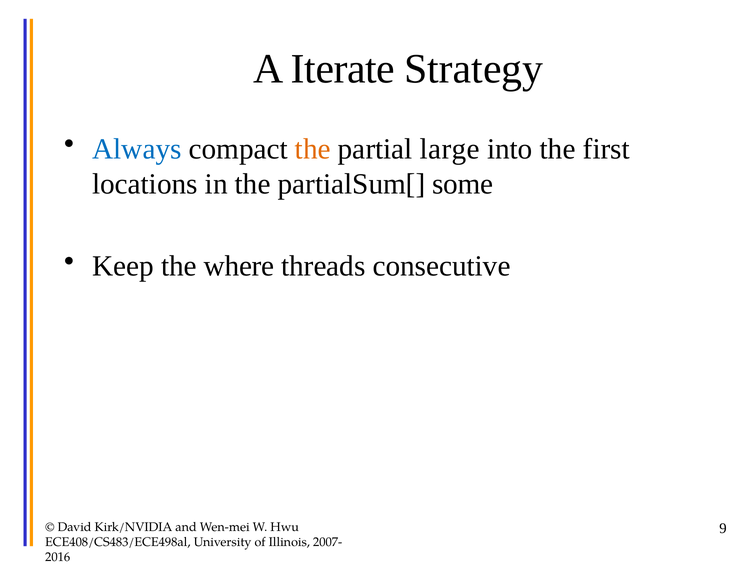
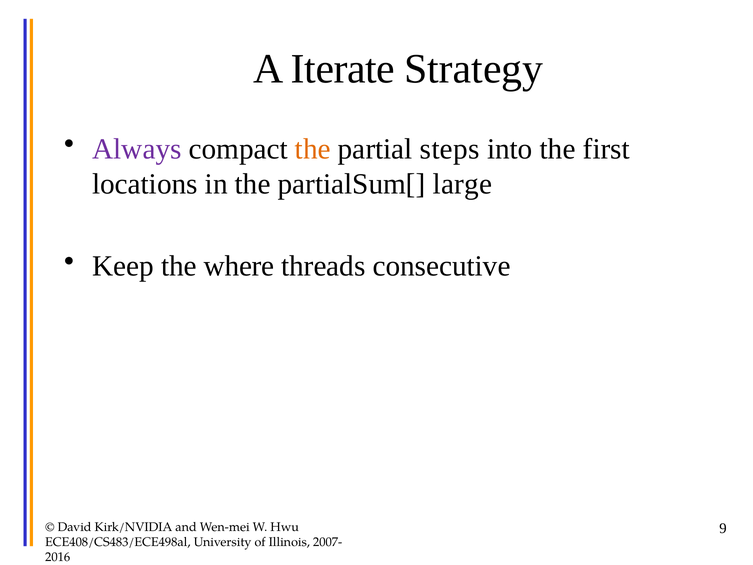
Always colour: blue -> purple (137, 149)
large: large -> steps (450, 149)
some: some -> large (463, 184)
